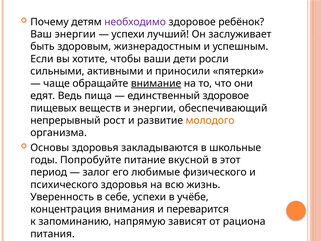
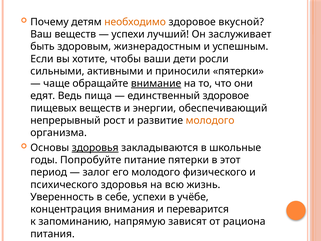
необходимо colour: purple -> orange (135, 22)
ребёнок: ребёнок -> вкусной (241, 22)
Ваш энергии: энергии -> веществ (75, 34)
здоровья underline: none -> present (95, 148)
питание вкусной: вкусной -> пятерки (189, 160)
его любимые: любимые -> молодого (156, 172)
